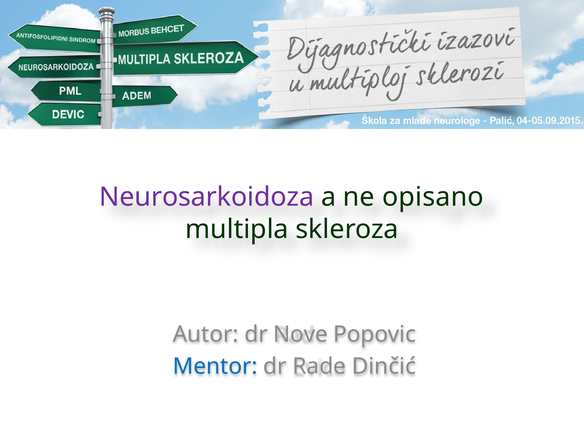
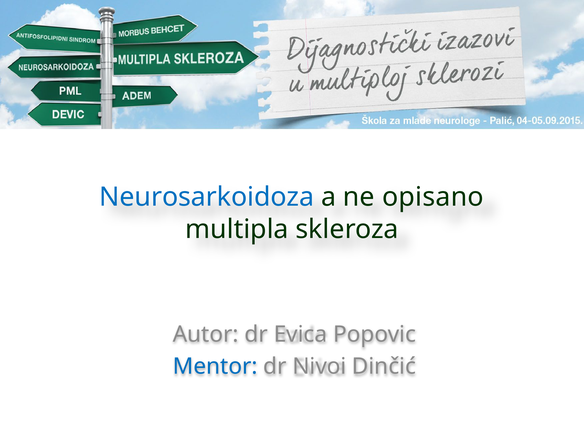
Neurosarkoidoza colour: purple -> blue (207, 197)
Nove: Nove -> Evica (300, 334)
Rade: Rade -> Nivoi (319, 366)
